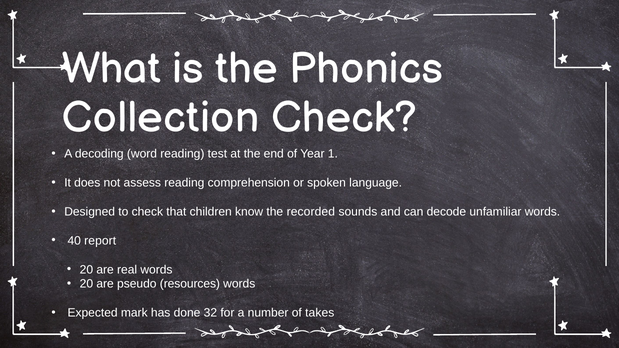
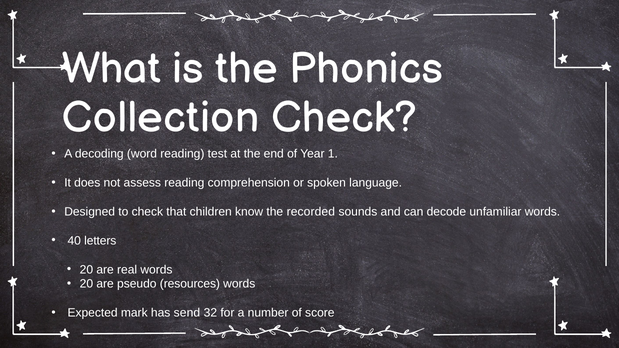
report: report -> letters (100, 241)
done: done -> send (187, 313)
takes: takes -> score (320, 313)
